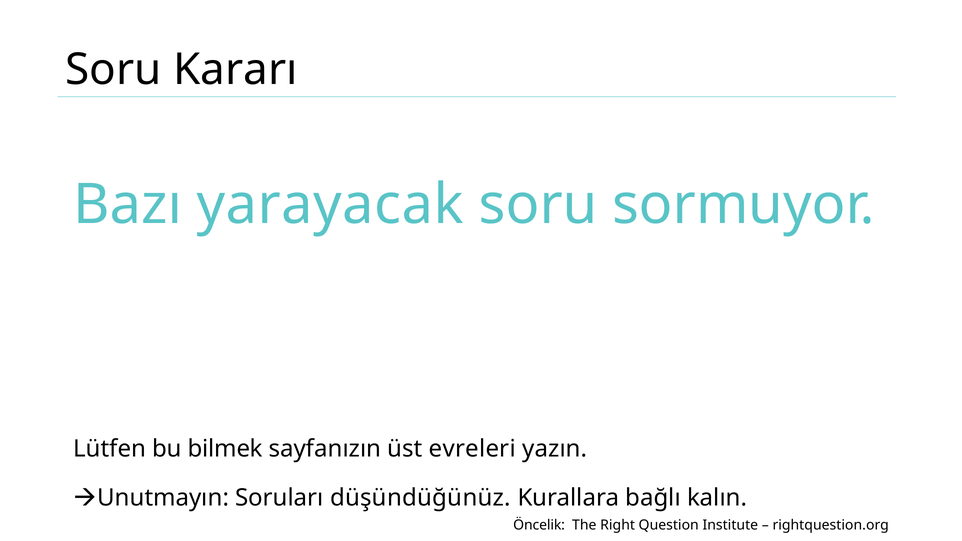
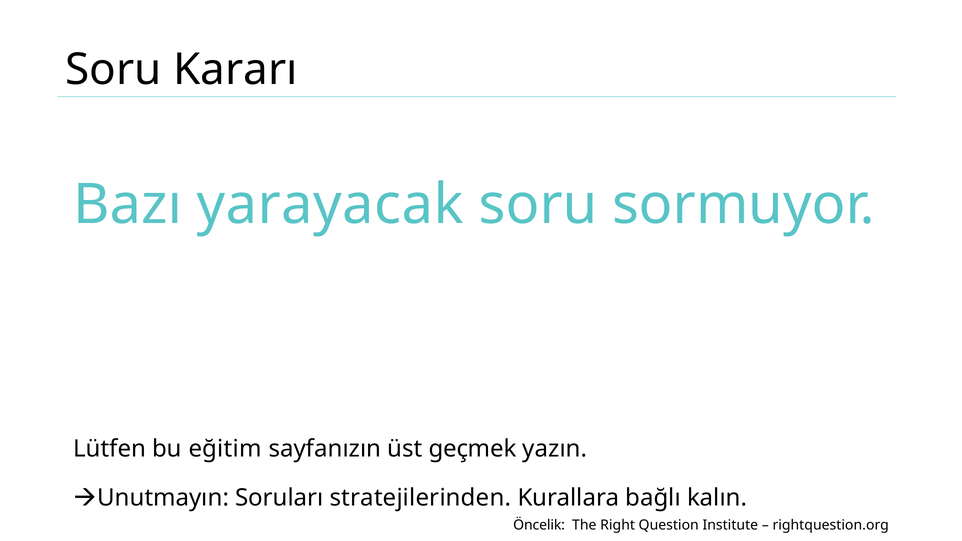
bilmek: bilmek -> eğitim (225, 449)
evreleri: evreleri -> geçmek (473, 449)
düşündüğünüz: düşündüğünüz -> stratejilerinden (420, 498)
